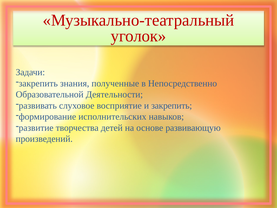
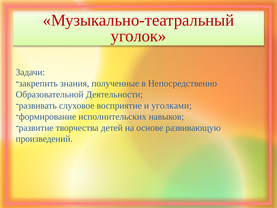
и закрепить: закрепить -> уголками (172, 105)
